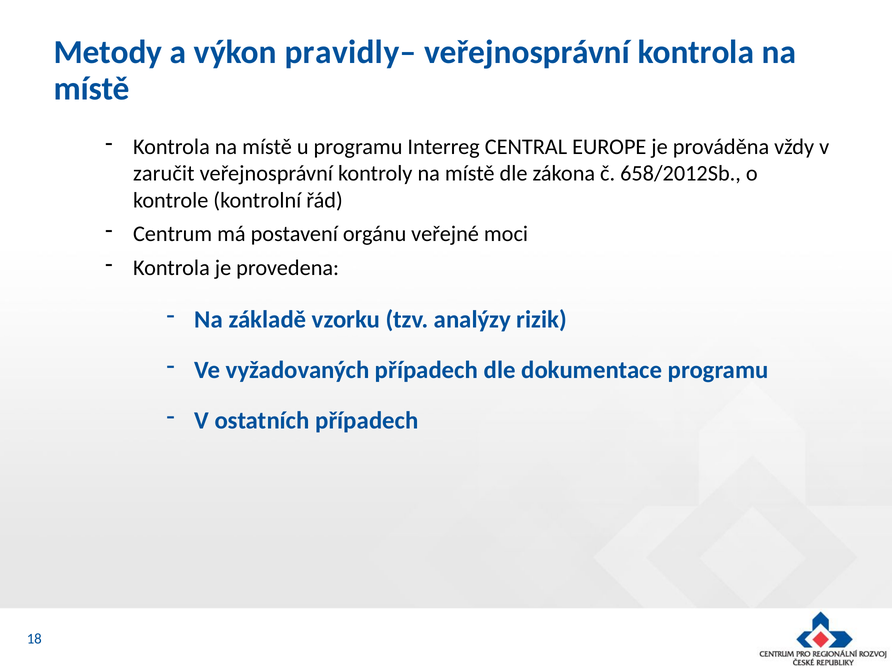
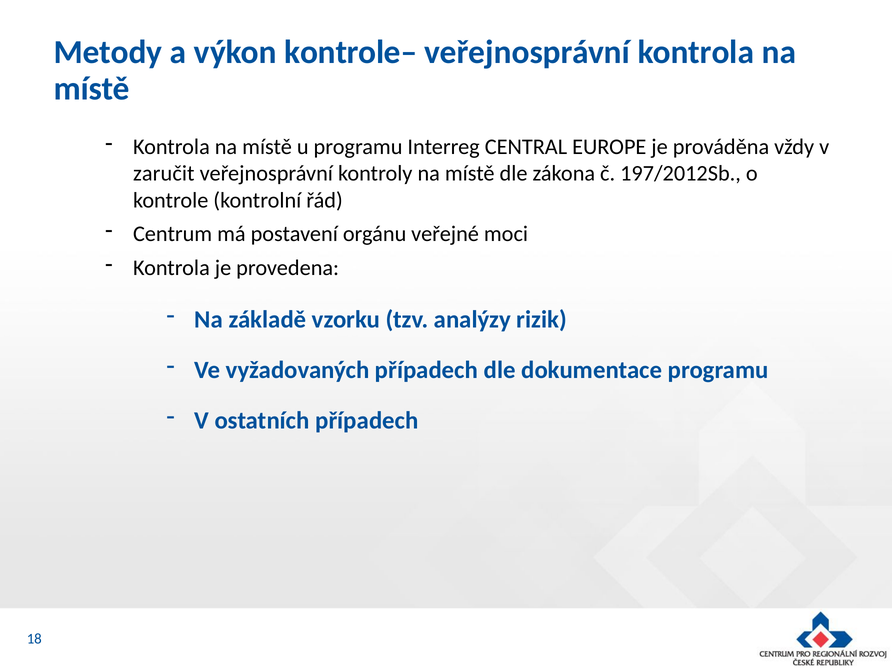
pravidly–: pravidly– -> kontrole– (351, 52)
658/2012Sb: 658/2012Sb -> 197/2012Sb (681, 174)
